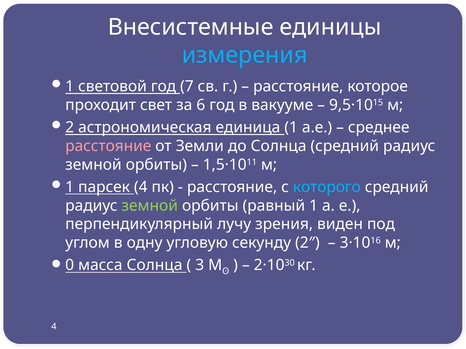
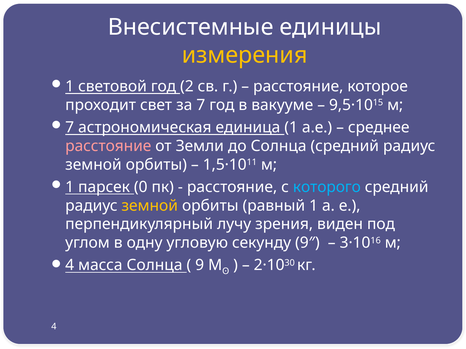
измерения colour: light blue -> yellow (245, 55)
7: 7 -> 2 (187, 87)
за 6: 6 -> 7 (201, 105)
2: 2 -> 7 (70, 128)
парсек 4: 4 -> 0 (141, 187)
земной colour: light green -> yellow (150, 206)
2″: 2″ -> 9″ (307, 243)
0: 0 -> 4 (70, 266)
3: 3 -> 9 (200, 266)
